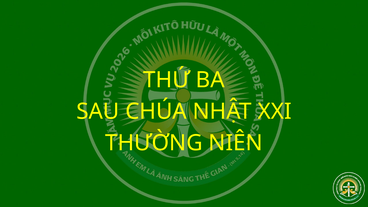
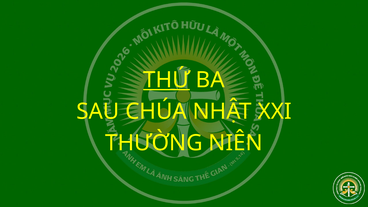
THỨ underline: none -> present (167, 80)
